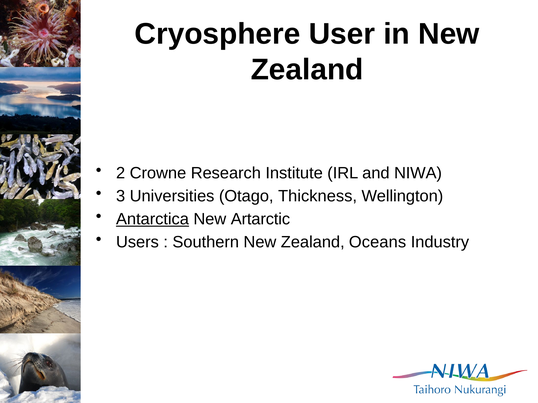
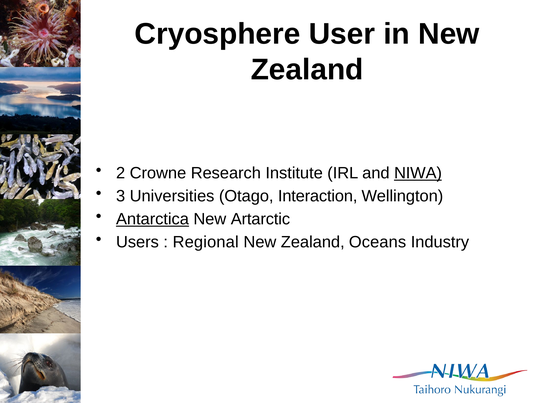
NIWA underline: none -> present (418, 173)
Thickness: Thickness -> Interaction (318, 196)
Southern: Southern -> Regional (206, 242)
